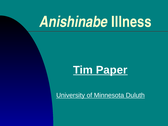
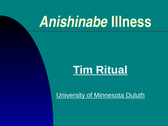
Paper: Paper -> Ritual (112, 70)
